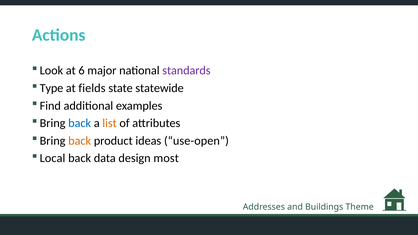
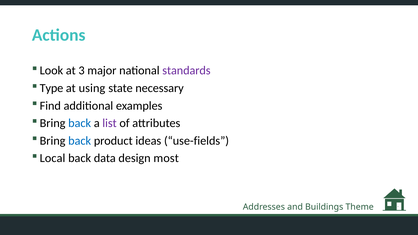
6: 6 -> 3 (82, 71)
fields: fields -> using (92, 88)
statewide: statewide -> necessary (160, 88)
list colour: orange -> purple (110, 123)
back colour: orange -> blue (80, 141)
use-open: use-open -> use-fields (196, 141)
